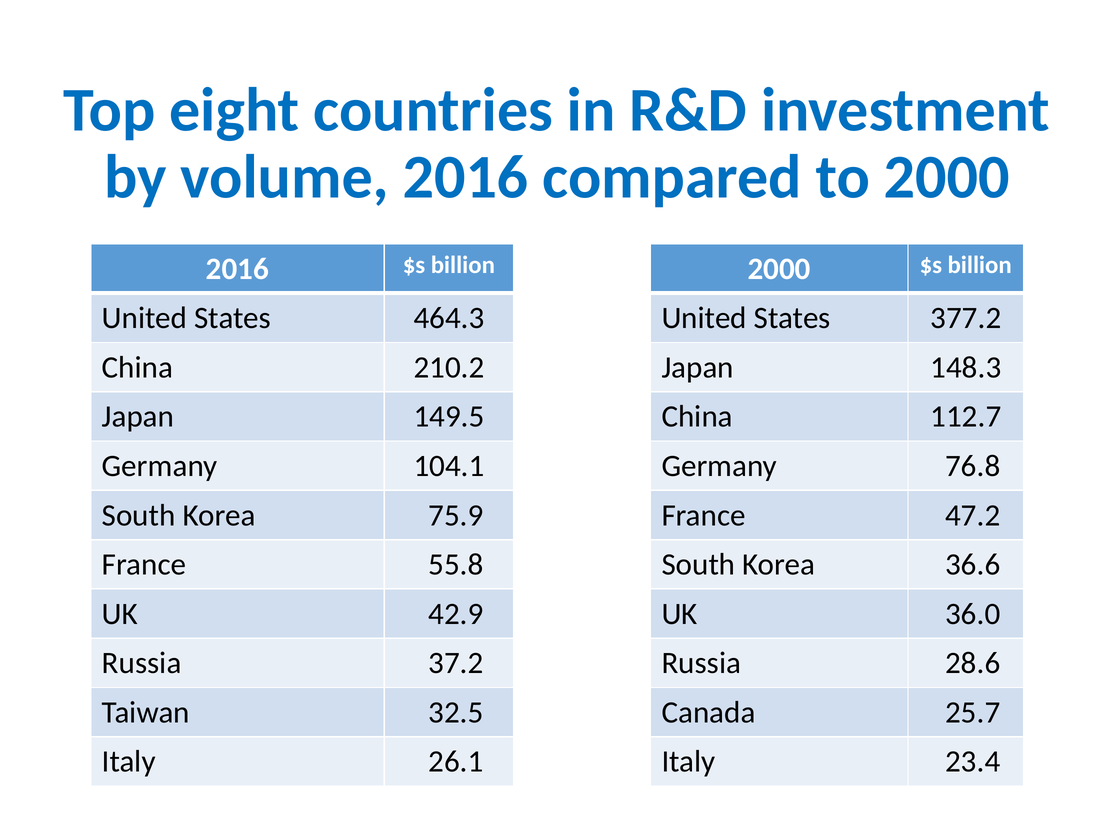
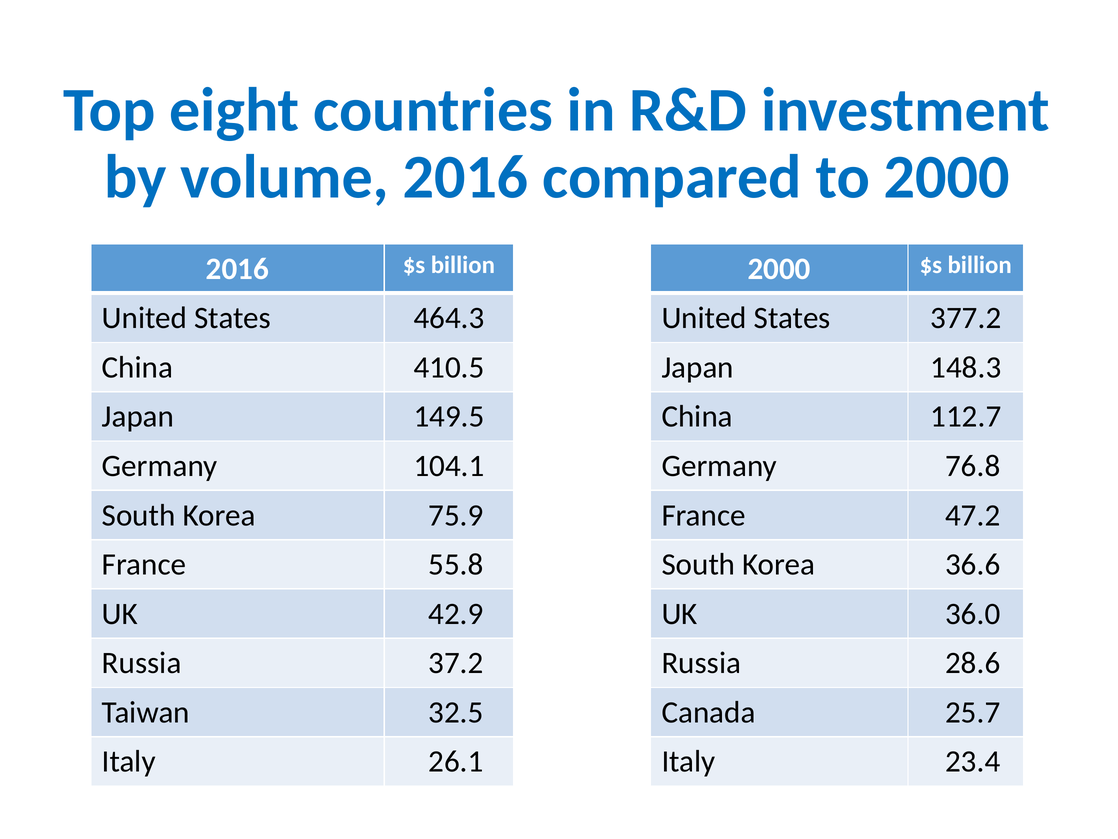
210.2: 210.2 -> 410.5 (449, 367)
